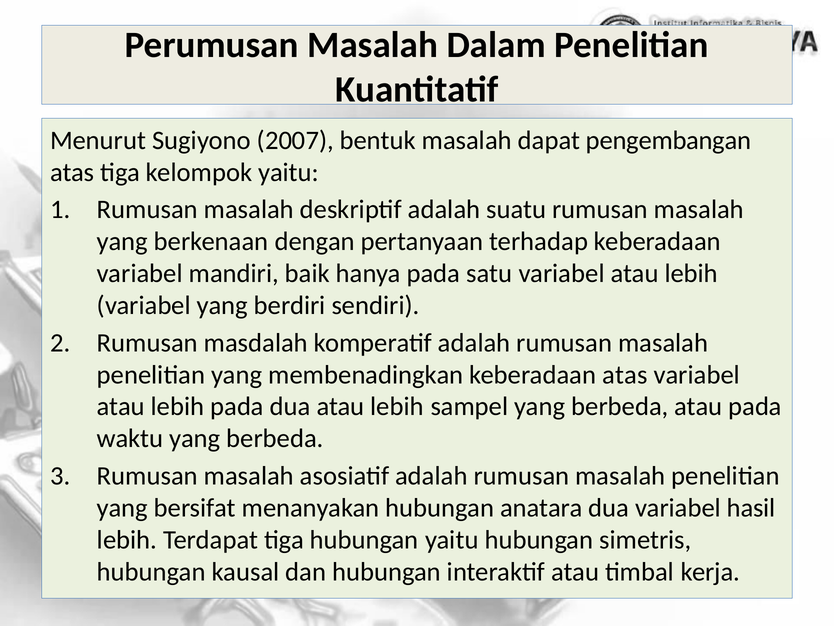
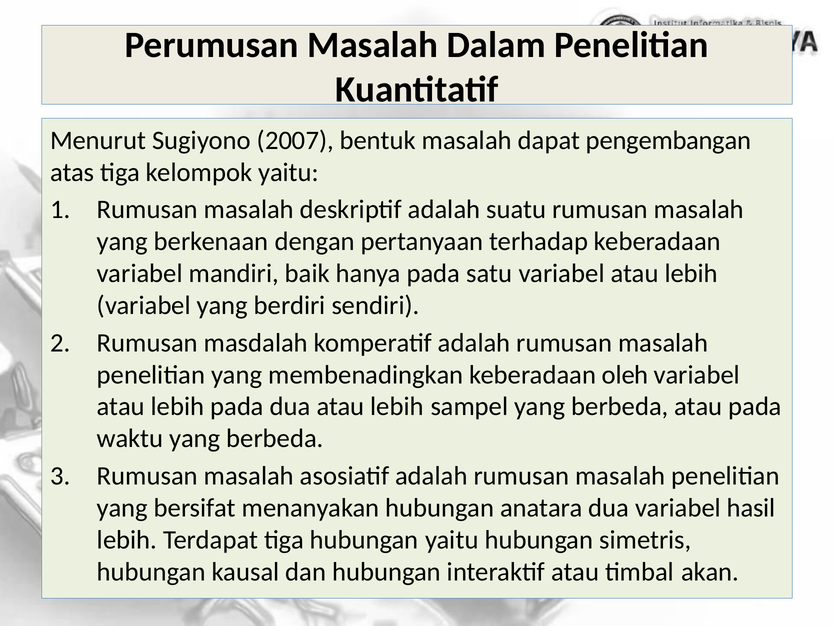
keberadaan atas: atas -> oleh (625, 374)
kerja: kerja -> akan (710, 571)
